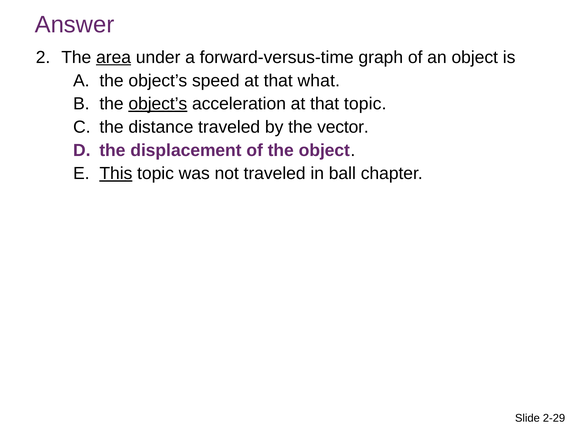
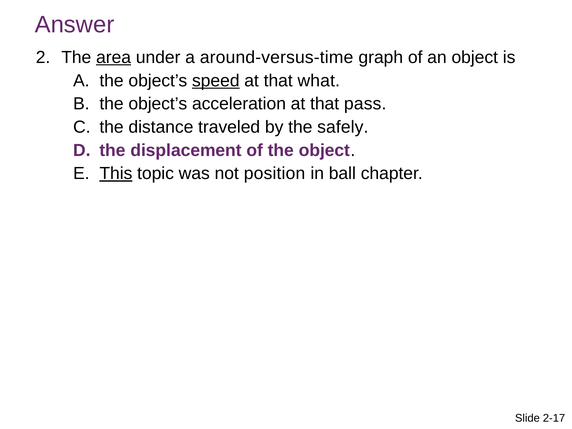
forward-versus-time: forward-versus-time -> around-versus-time (277, 57)
speed underline: none -> present (216, 81)
object’s underline: present -> none (158, 104)
that topic: topic -> pass (365, 104)
vector: vector -> safely (343, 127)
not traveled: traveled -> position (275, 173)
2-29: 2-29 -> 2-17 (554, 418)
